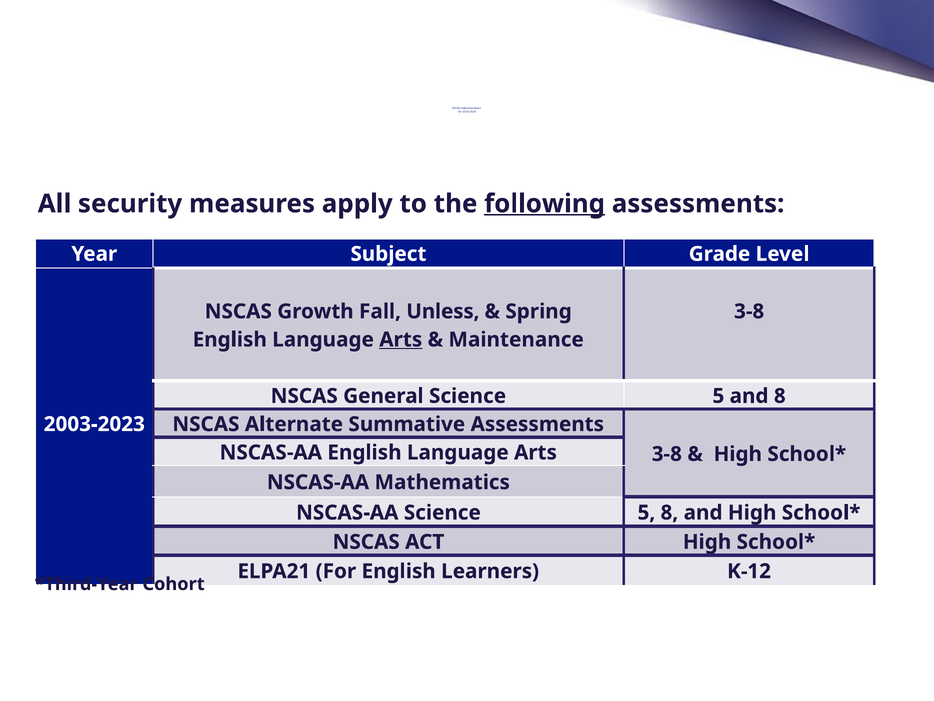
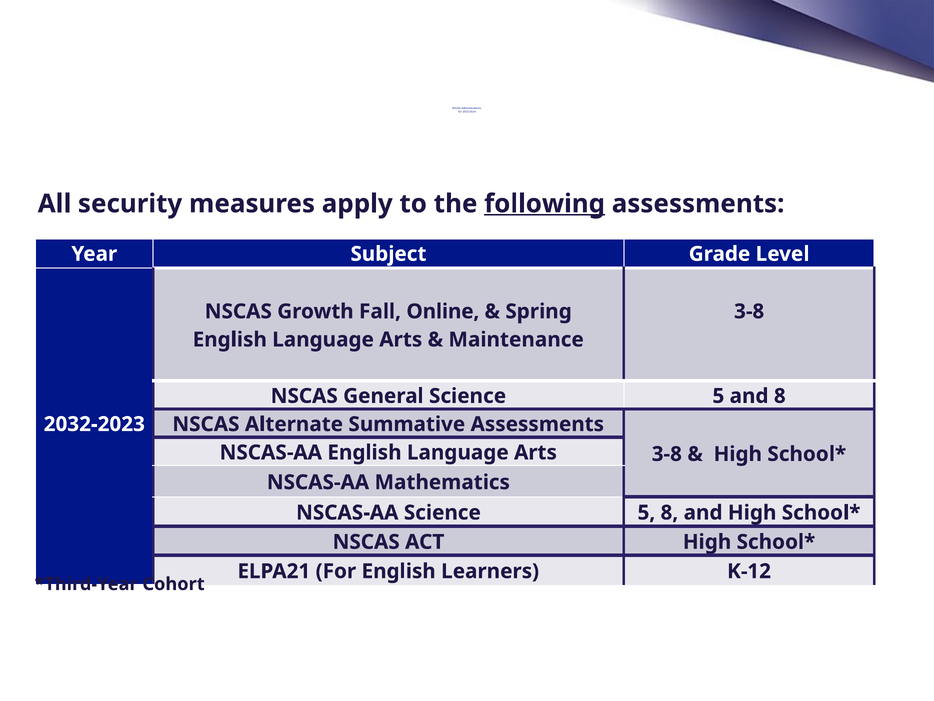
Unless: Unless -> Online (443, 311)
Arts underline: present -> none (401, 339)
2003-2023: 2003-2023 -> 2032-2023 (94, 424)
